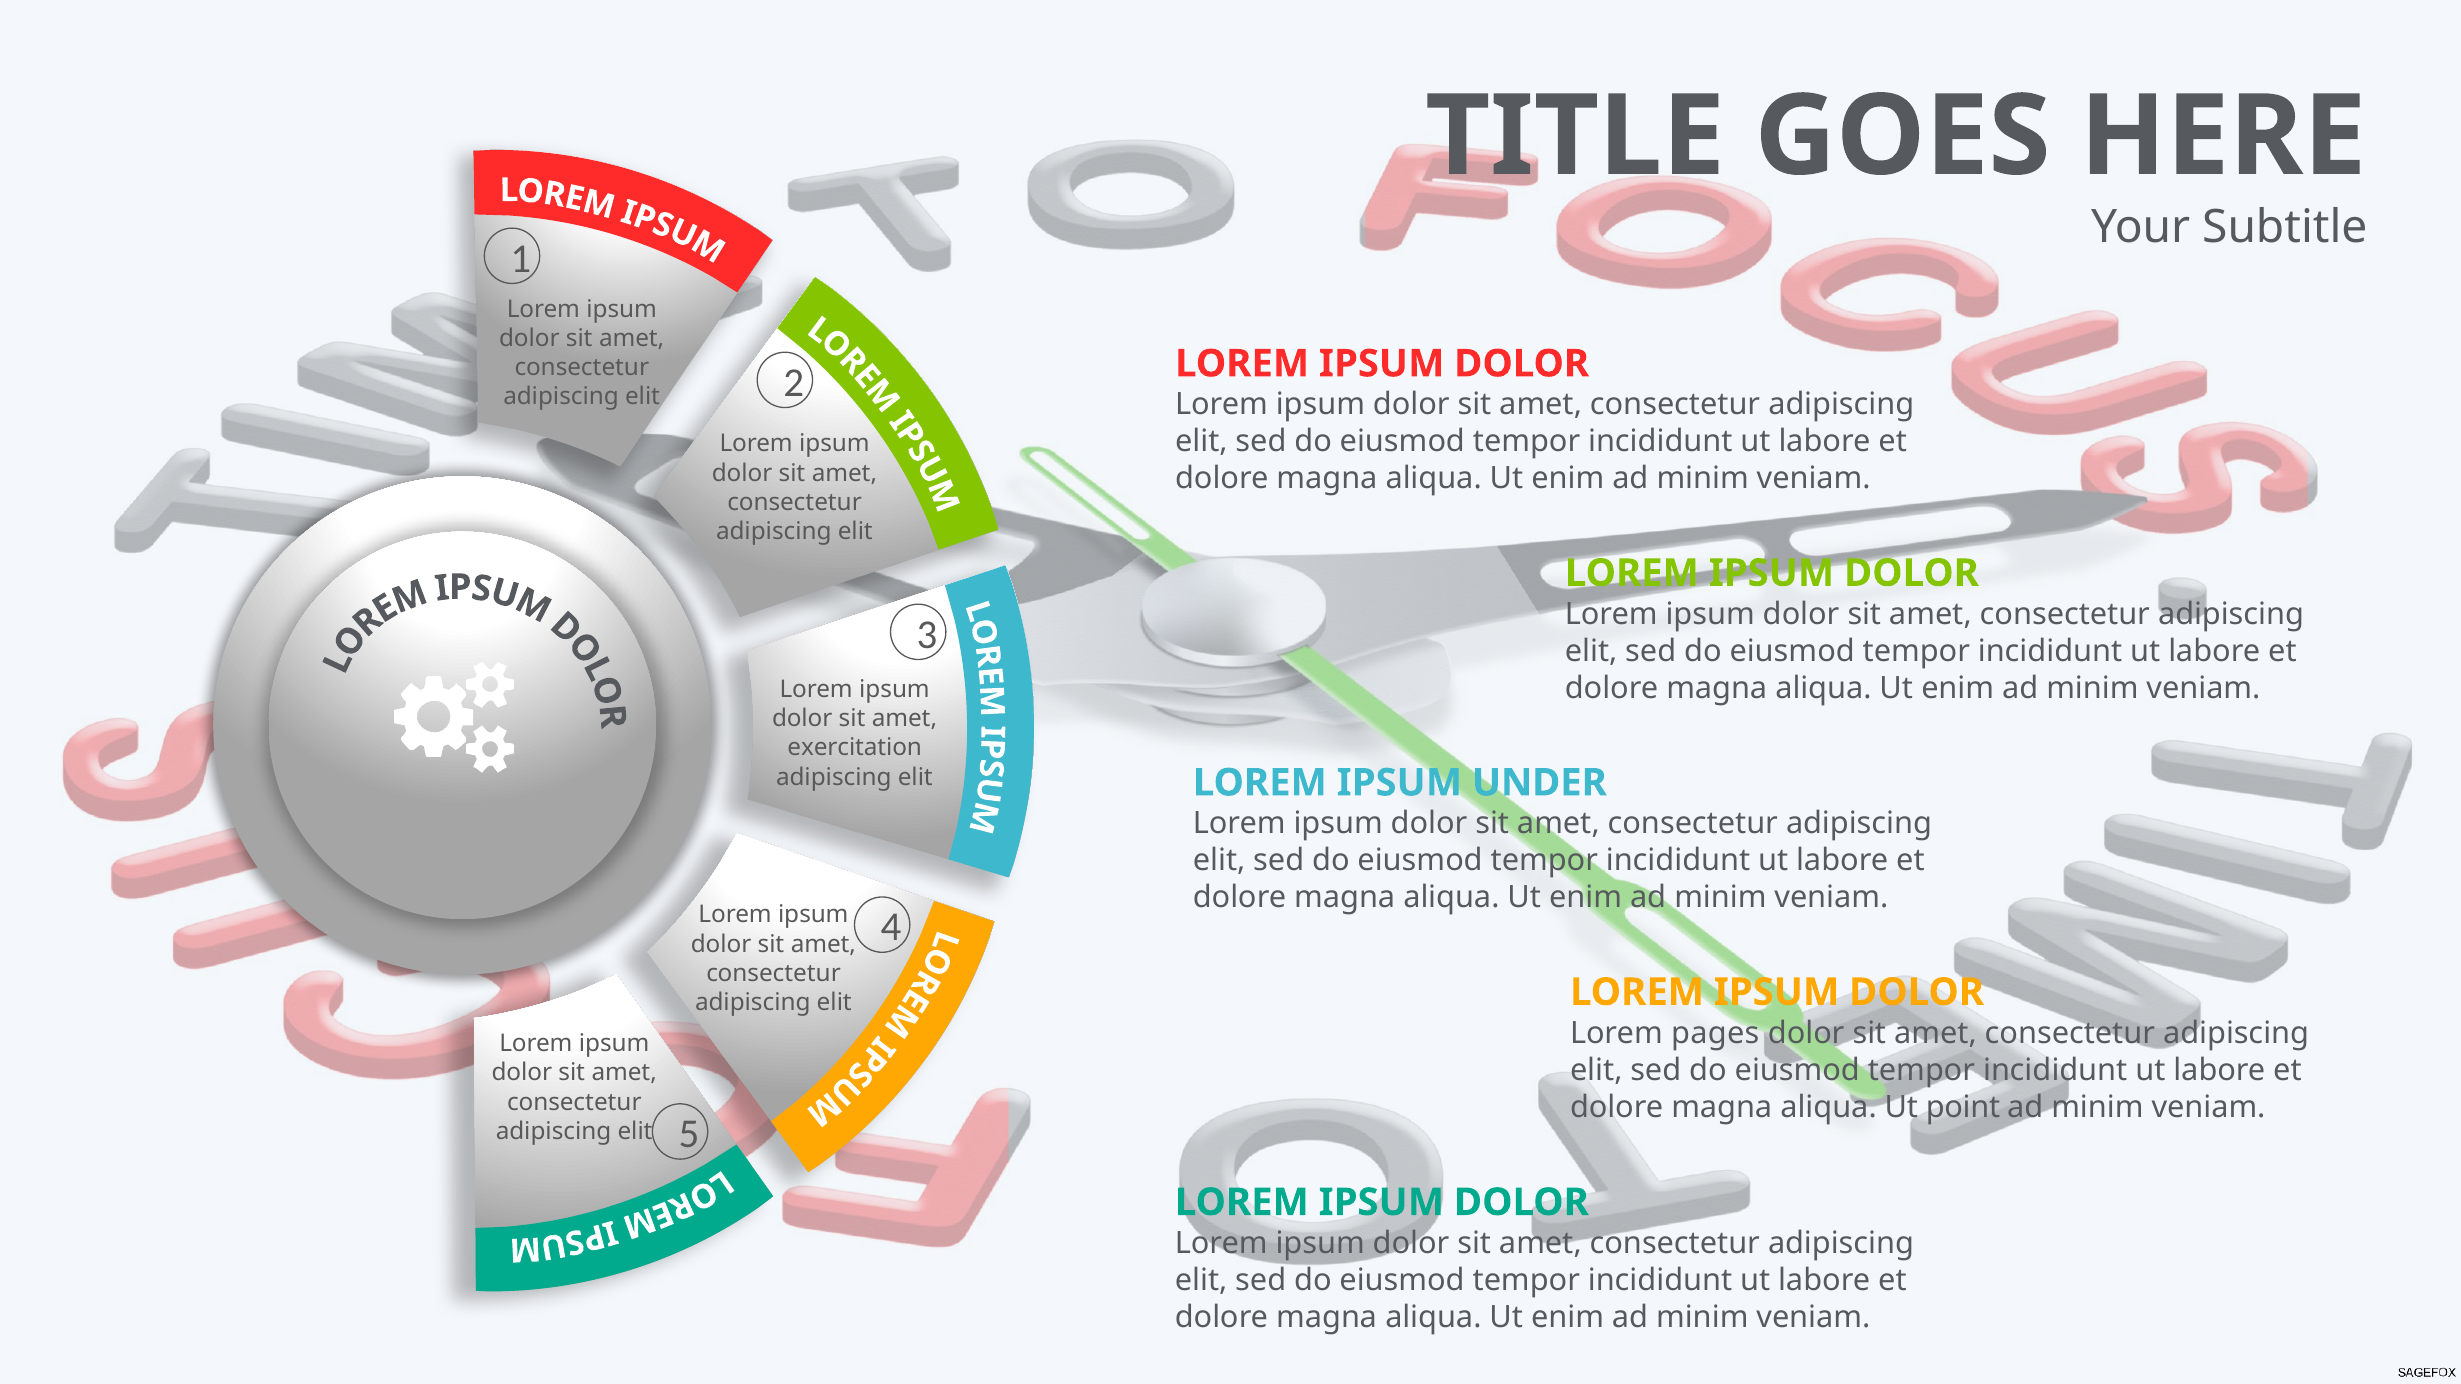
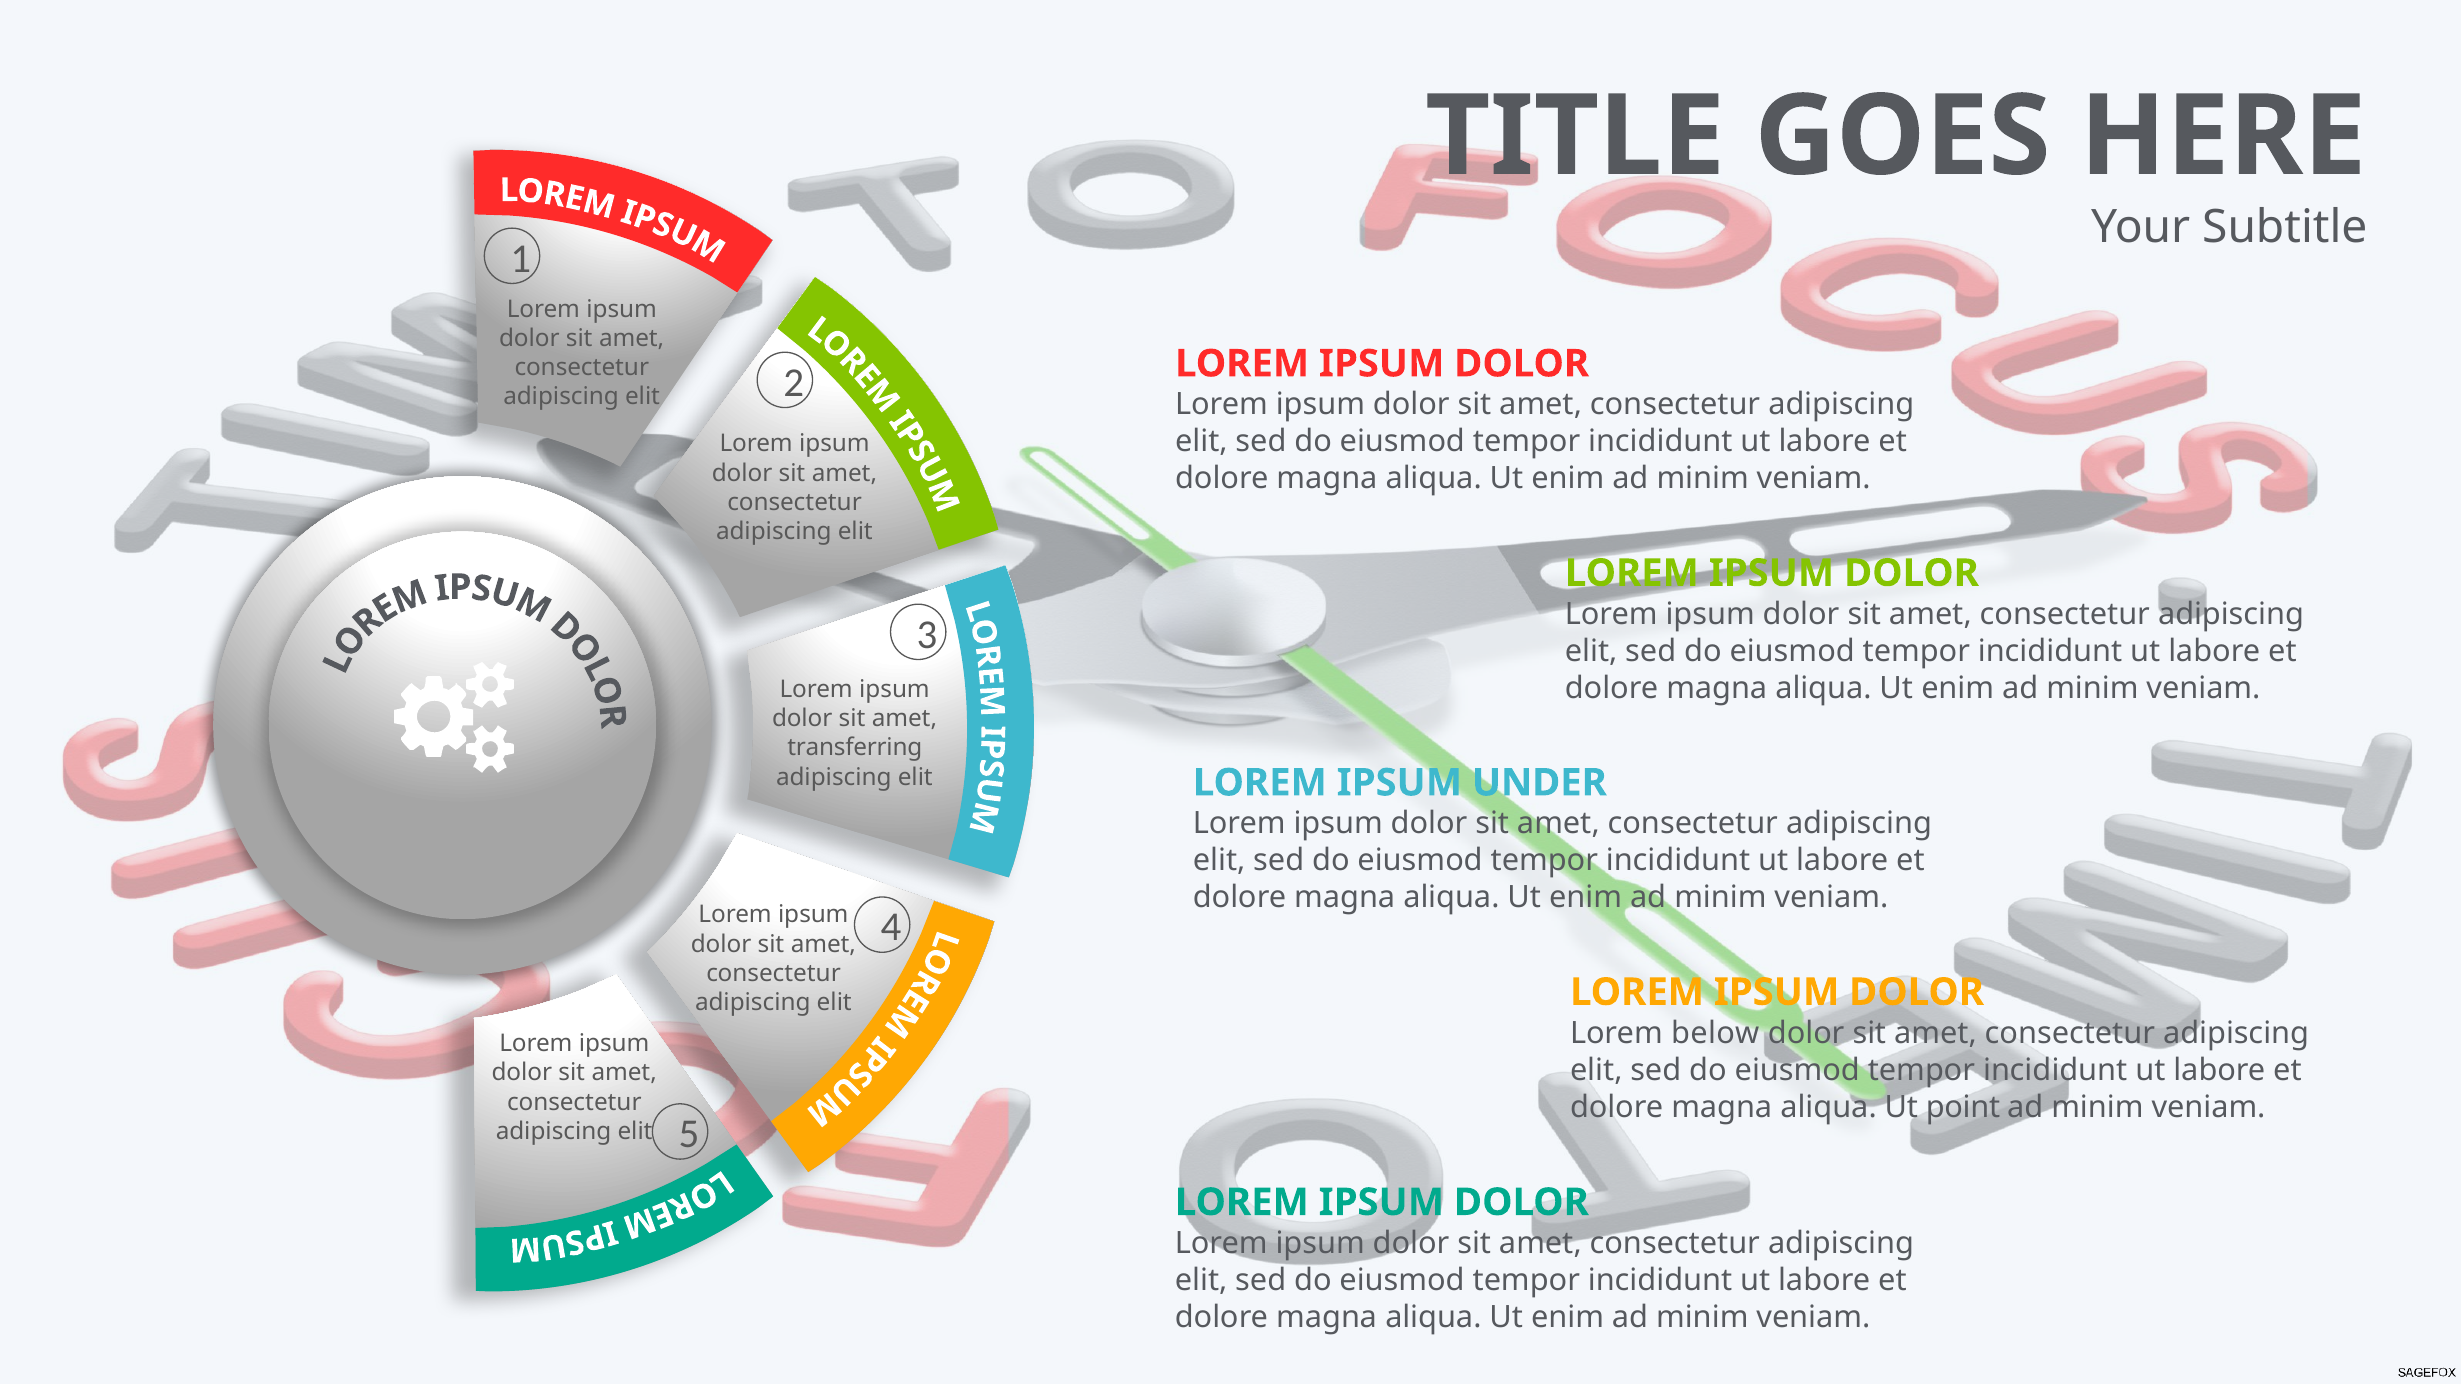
exercitation: exercitation -> transferring (855, 748)
pages: pages -> below (1715, 1033)
